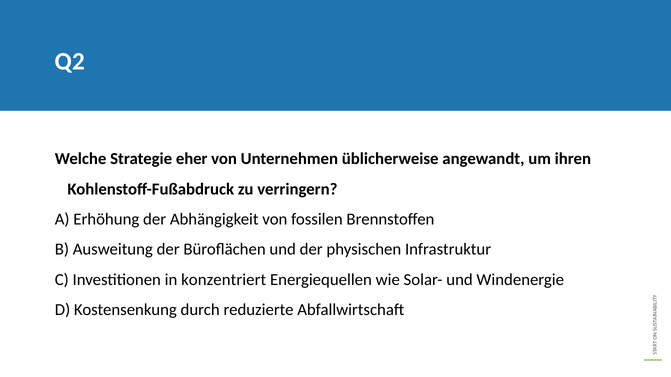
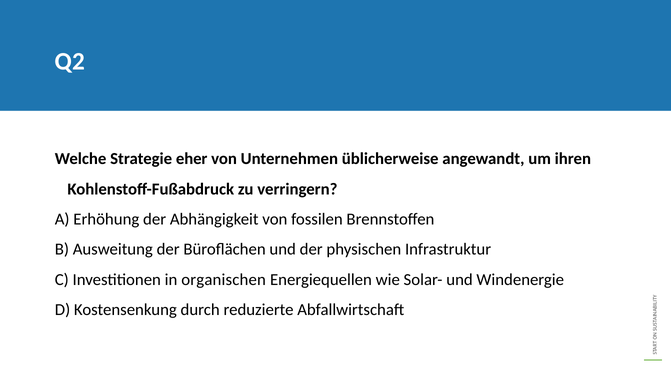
konzentriert: konzentriert -> organischen (224, 280)
